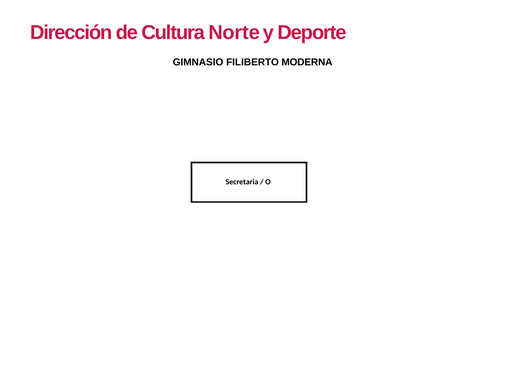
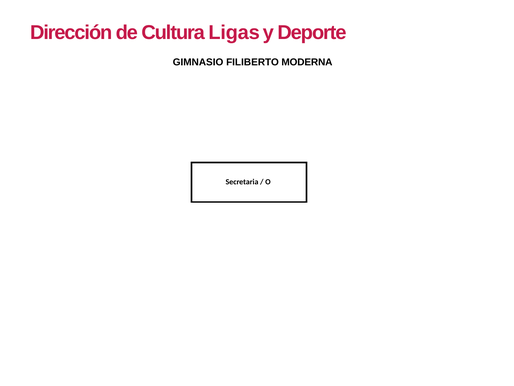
Norte: Norte -> Ligas (234, 32)
